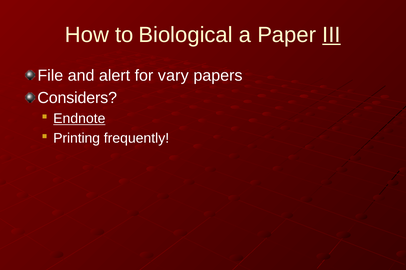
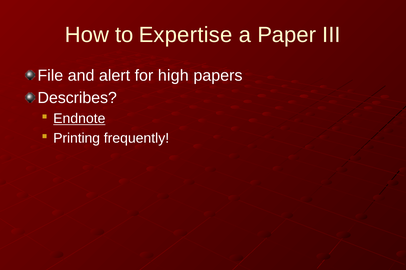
Biological: Biological -> Expertise (186, 35)
III underline: present -> none (331, 35)
vary: vary -> high (173, 76)
Considers: Considers -> Describes (77, 98)
